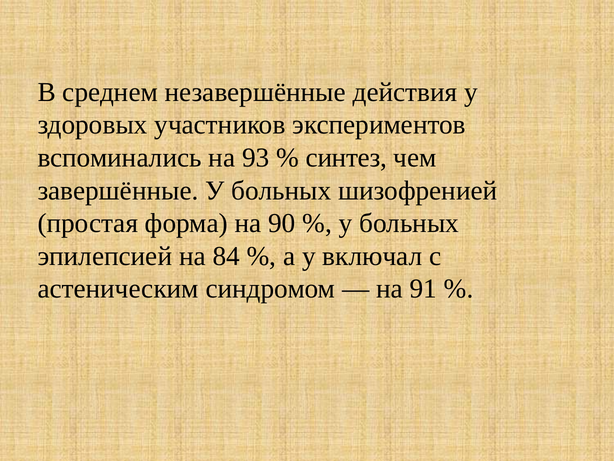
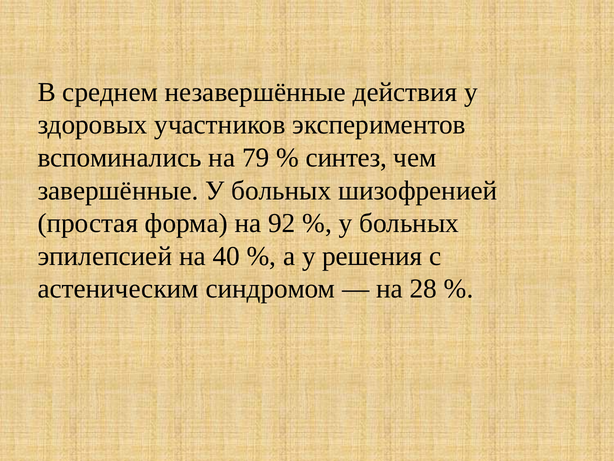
93: 93 -> 79 (256, 158)
90: 90 -> 92 (282, 223)
84: 84 -> 40 (226, 256)
включал: включал -> решения (372, 256)
91: 91 -> 28 (423, 289)
